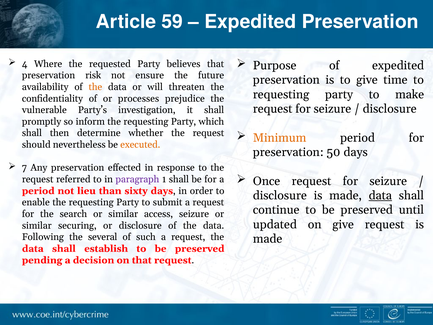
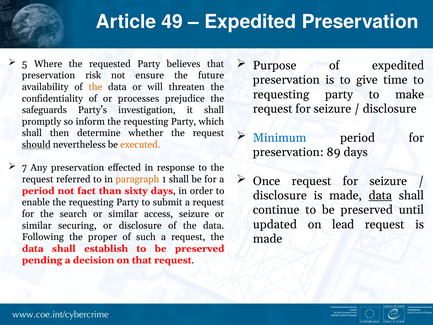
59: 59 -> 49 (172, 22)
4: 4 -> 5 (25, 64)
vulnerable: vulnerable -> safeguards (44, 110)
Minimum colour: orange -> blue (280, 138)
should underline: none -> present (36, 145)
50: 50 -> 89 (334, 152)
paragraph colour: purple -> orange (137, 179)
lieu: lieu -> fact (86, 191)
on give: give -> lead (343, 224)
several: several -> proper (103, 237)
